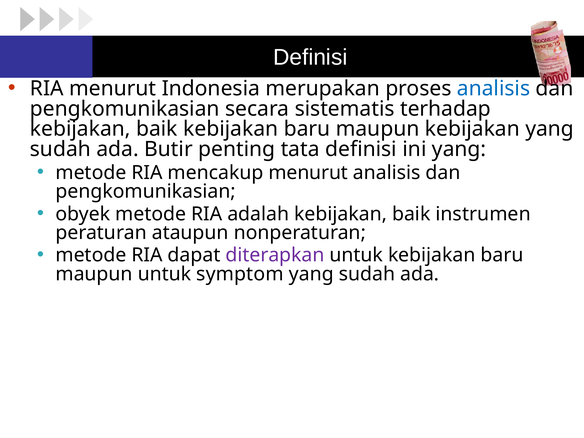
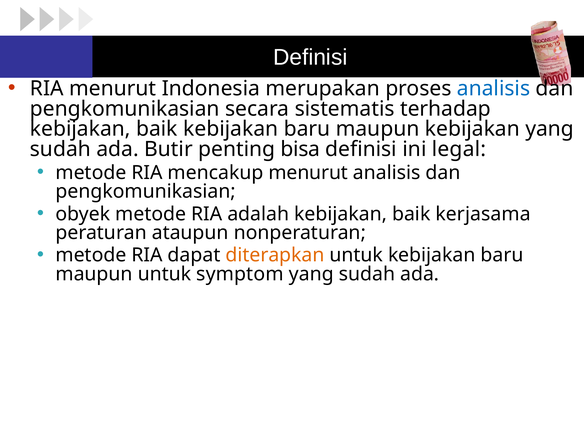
tata: tata -> bisa (300, 149)
ini yang: yang -> legal (459, 149)
instrumen: instrumen -> kerjasama (483, 214)
diterapkan colour: purple -> orange (275, 255)
